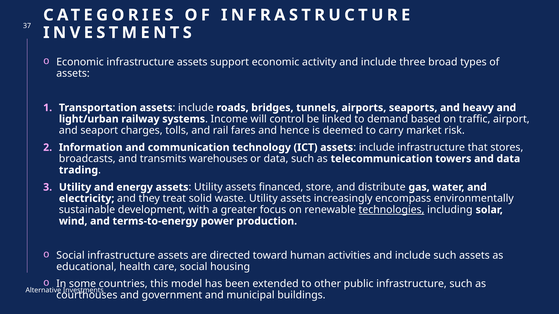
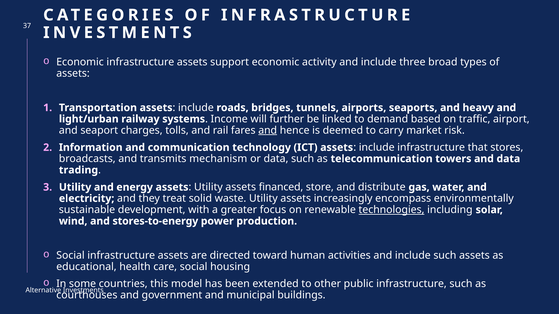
control: control -> further (287, 119)
and underline: none -> present (268, 130)
warehouses: warehouses -> mechanism (218, 159)
terms-to-energy: terms-to-energy -> stores-to-energy (155, 221)
